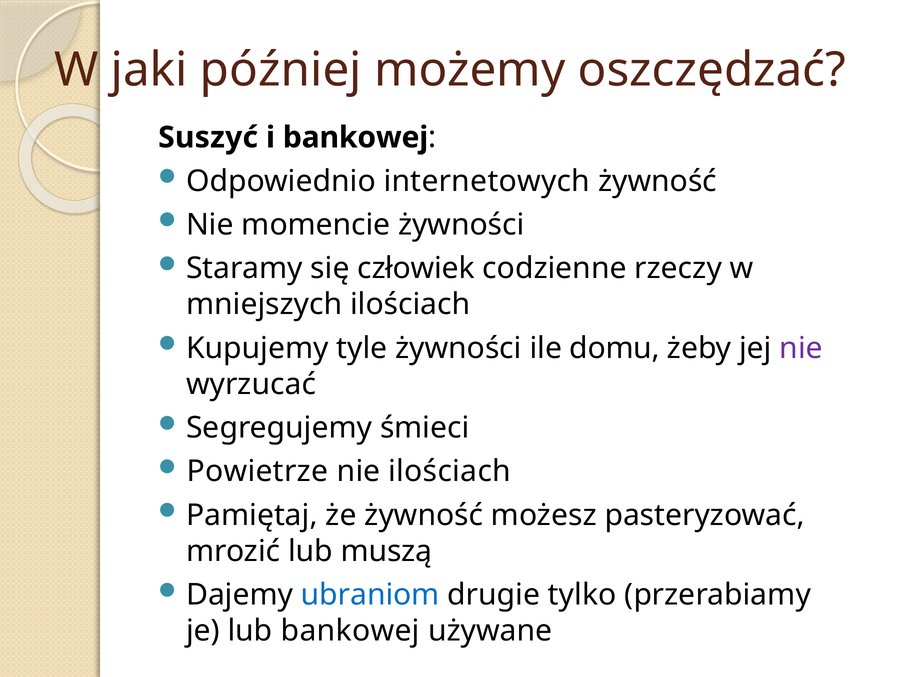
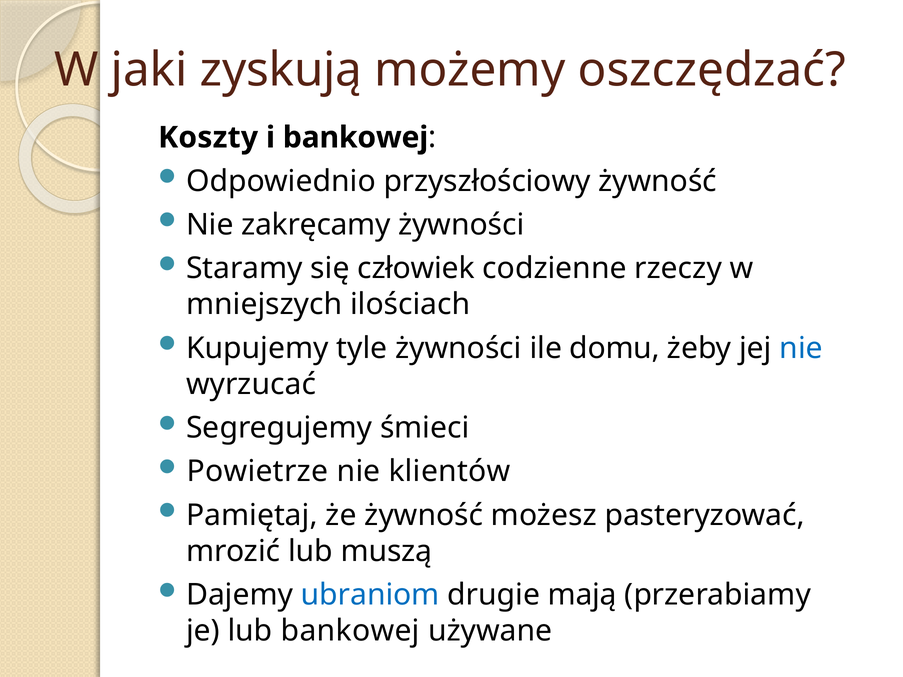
później: później -> zyskują (281, 70)
Suszyć: Suszyć -> Koszty (208, 137)
internetowych: internetowych -> przyszłościowy (487, 181)
momencie: momencie -> zakręcamy (316, 225)
nie colour: purple -> blue (801, 348)
nie ilościach: ilościach -> klientów (450, 472)
tylko: tylko -> mają (582, 595)
